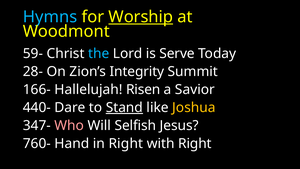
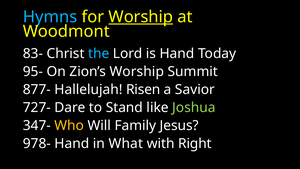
59-: 59- -> 83- (33, 53)
is Serve: Serve -> Hand (177, 53)
28-: 28- -> 95- (33, 71)
Zion’s Integrity: Integrity -> Worship (137, 71)
166-: 166- -> 877- (37, 89)
440-: 440- -> 727- (37, 107)
Stand underline: present -> none (124, 107)
Joshua colour: yellow -> light green (194, 107)
Who colour: pink -> yellow (69, 125)
Selfish: Selfish -> Family (135, 125)
760-: 760- -> 978- (37, 143)
in Right: Right -> What (126, 143)
